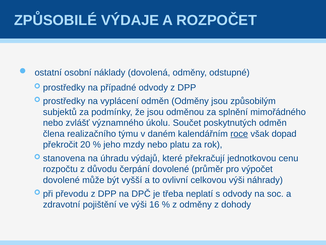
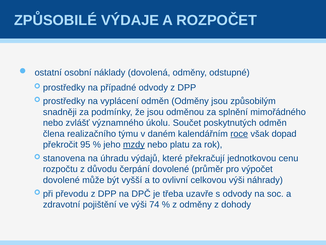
subjektů: subjektů -> snadněji (60, 112)
20: 20 -> 95 (85, 144)
mzdy underline: none -> present (134, 144)
neplatí: neplatí -> uzavře (200, 193)
16: 16 -> 74 (154, 204)
